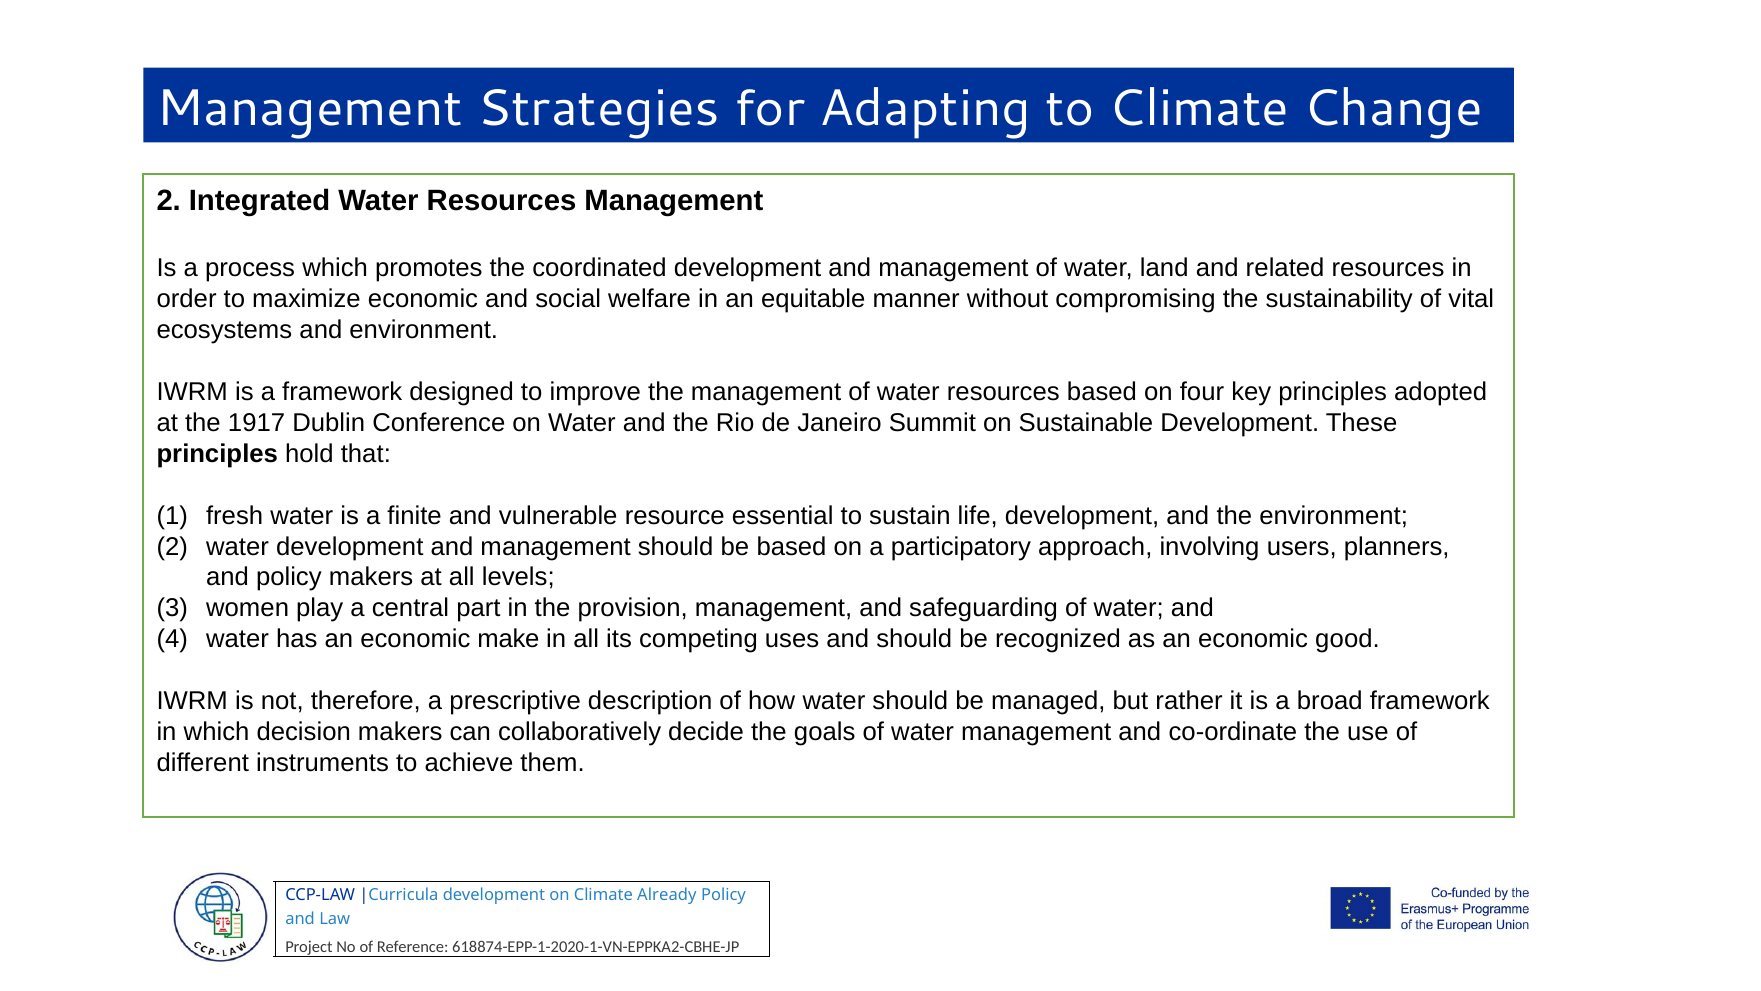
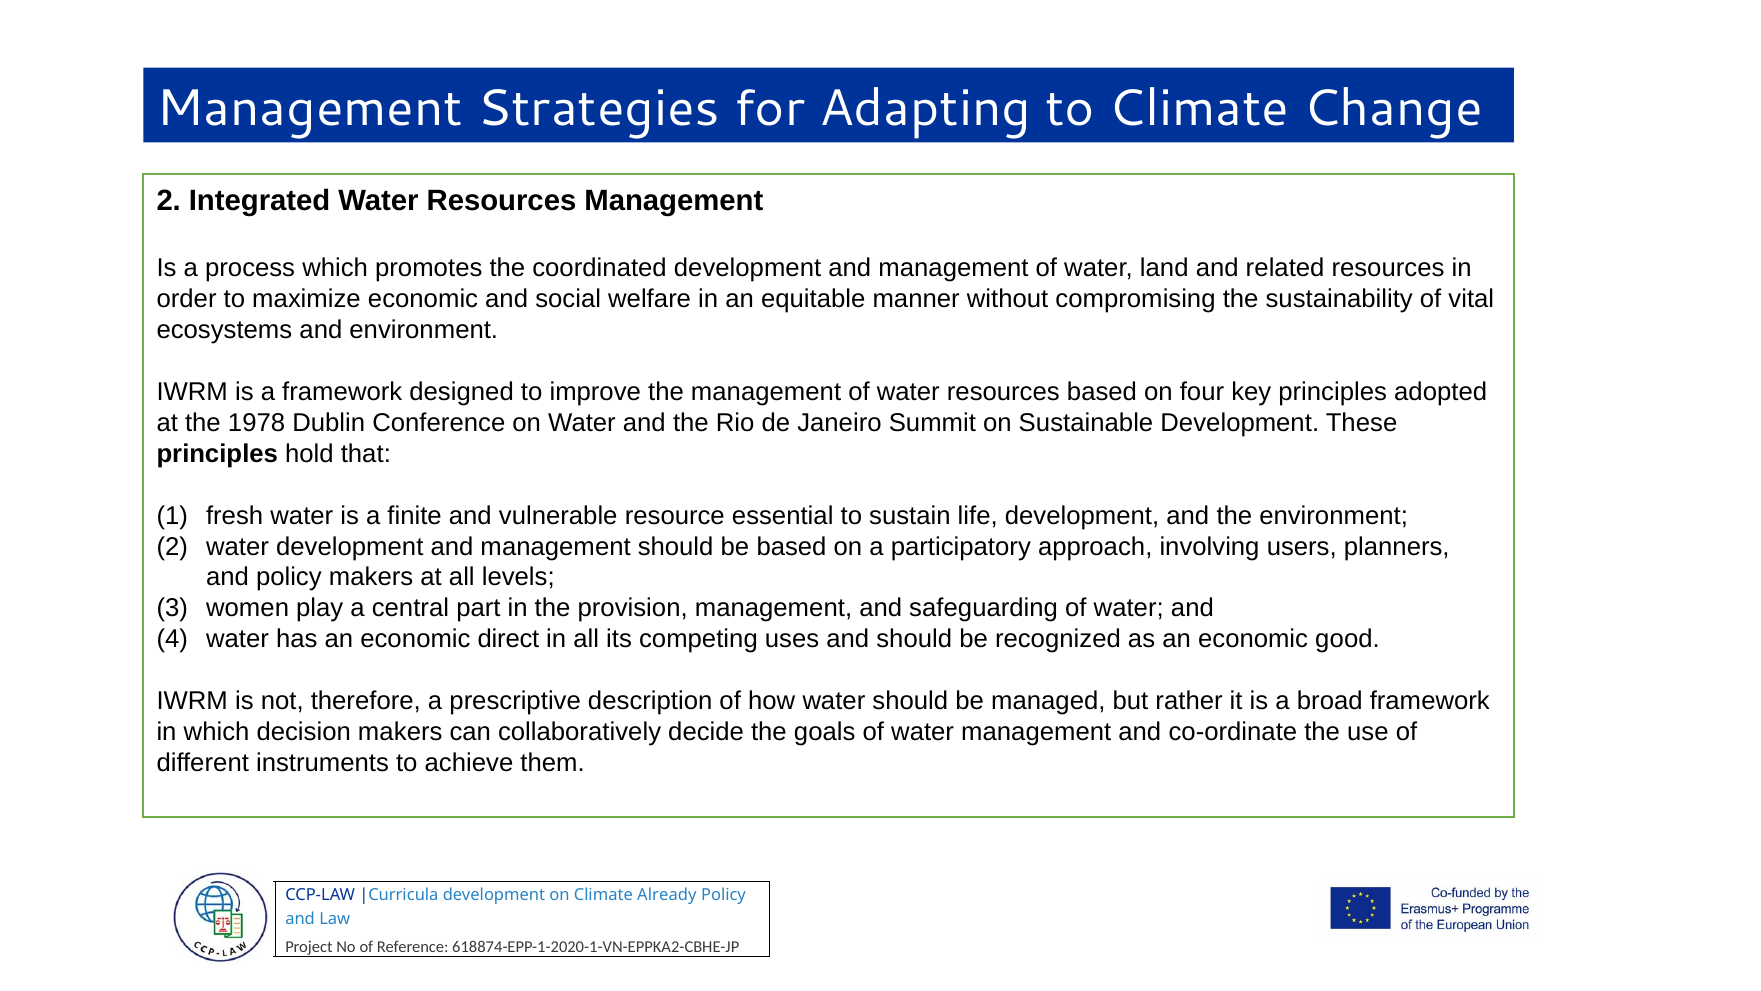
1917: 1917 -> 1978 (257, 423)
make: make -> direct (508, 639)
